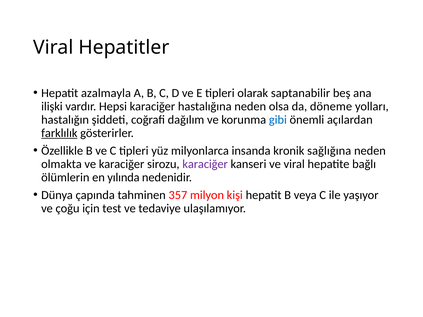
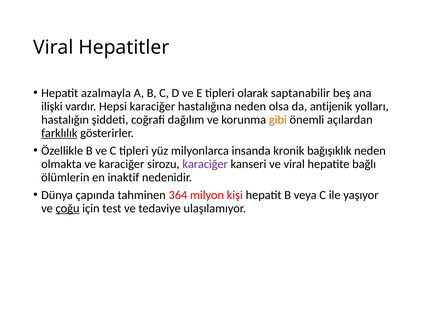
döneme: döneme -> antijenik (331, 106)
gibi colour: blue -> orange (278, 120)
sağlığına: sağlığına -> bağışıklık (329, 151)
yılında: yılında -> inaktif (123, 178)
357: 357 -> 364 (178, 195)
çoğu underline: none -> present (68, 209)
